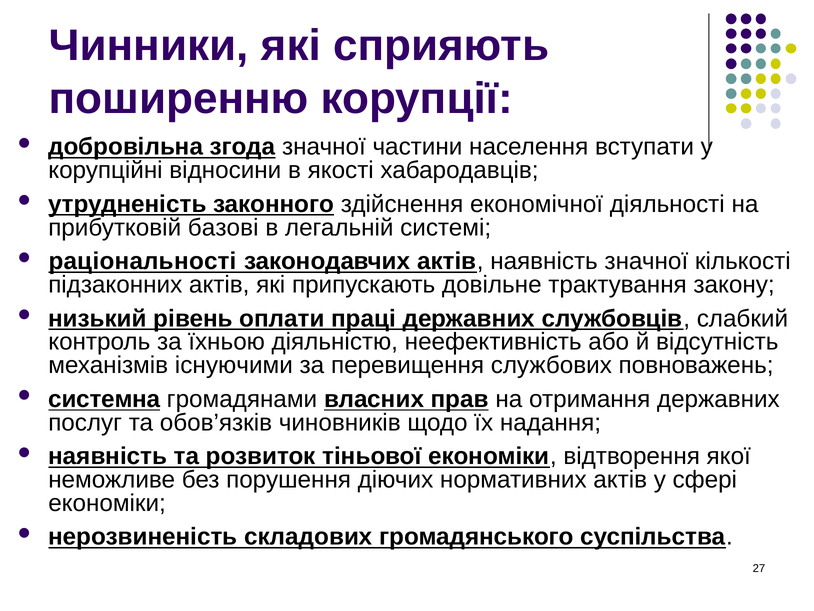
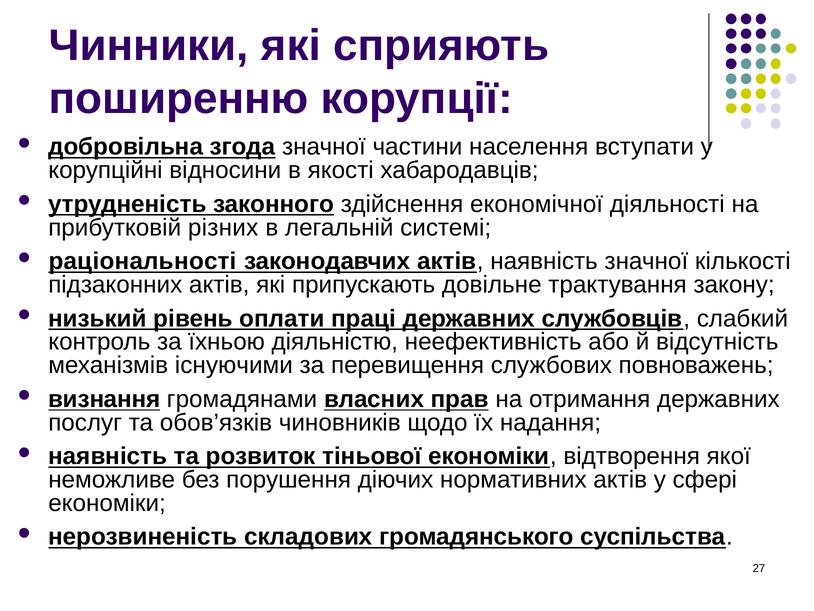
базові: базові -> різних (223, 227)
системна: системна -> визнання (104, 399)
